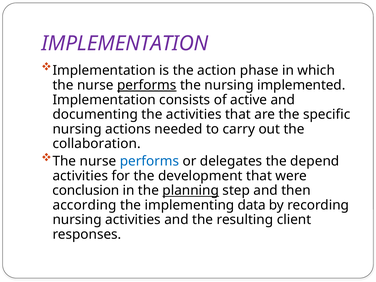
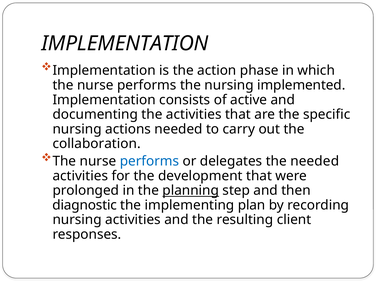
IMPLEMENTATION colour: purple -> black (125, 43)
performs underline: present -> none (147, 85)
the depend: depend -> needed (315, 161)
conclusion: conclusion -> prolonged (86, 190)
according: according -> diagnostic (85, 205)
data: data -> plan (252, 205)
